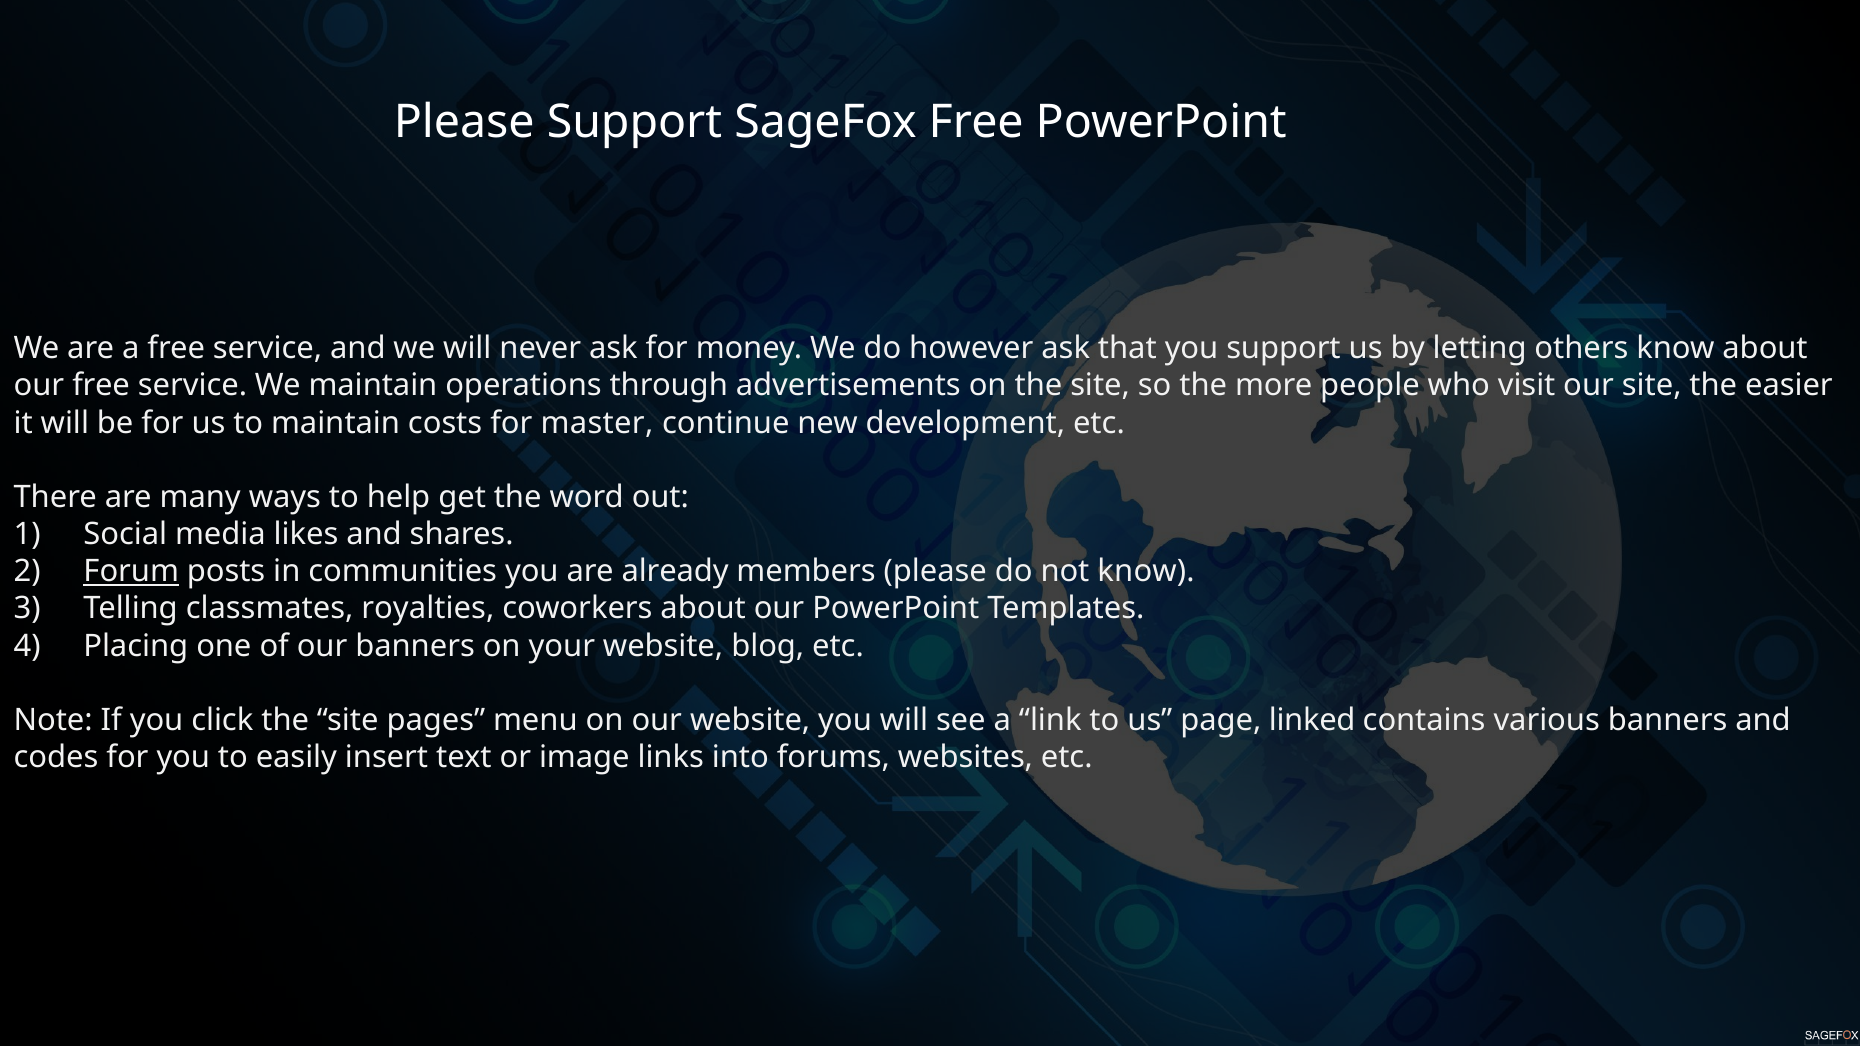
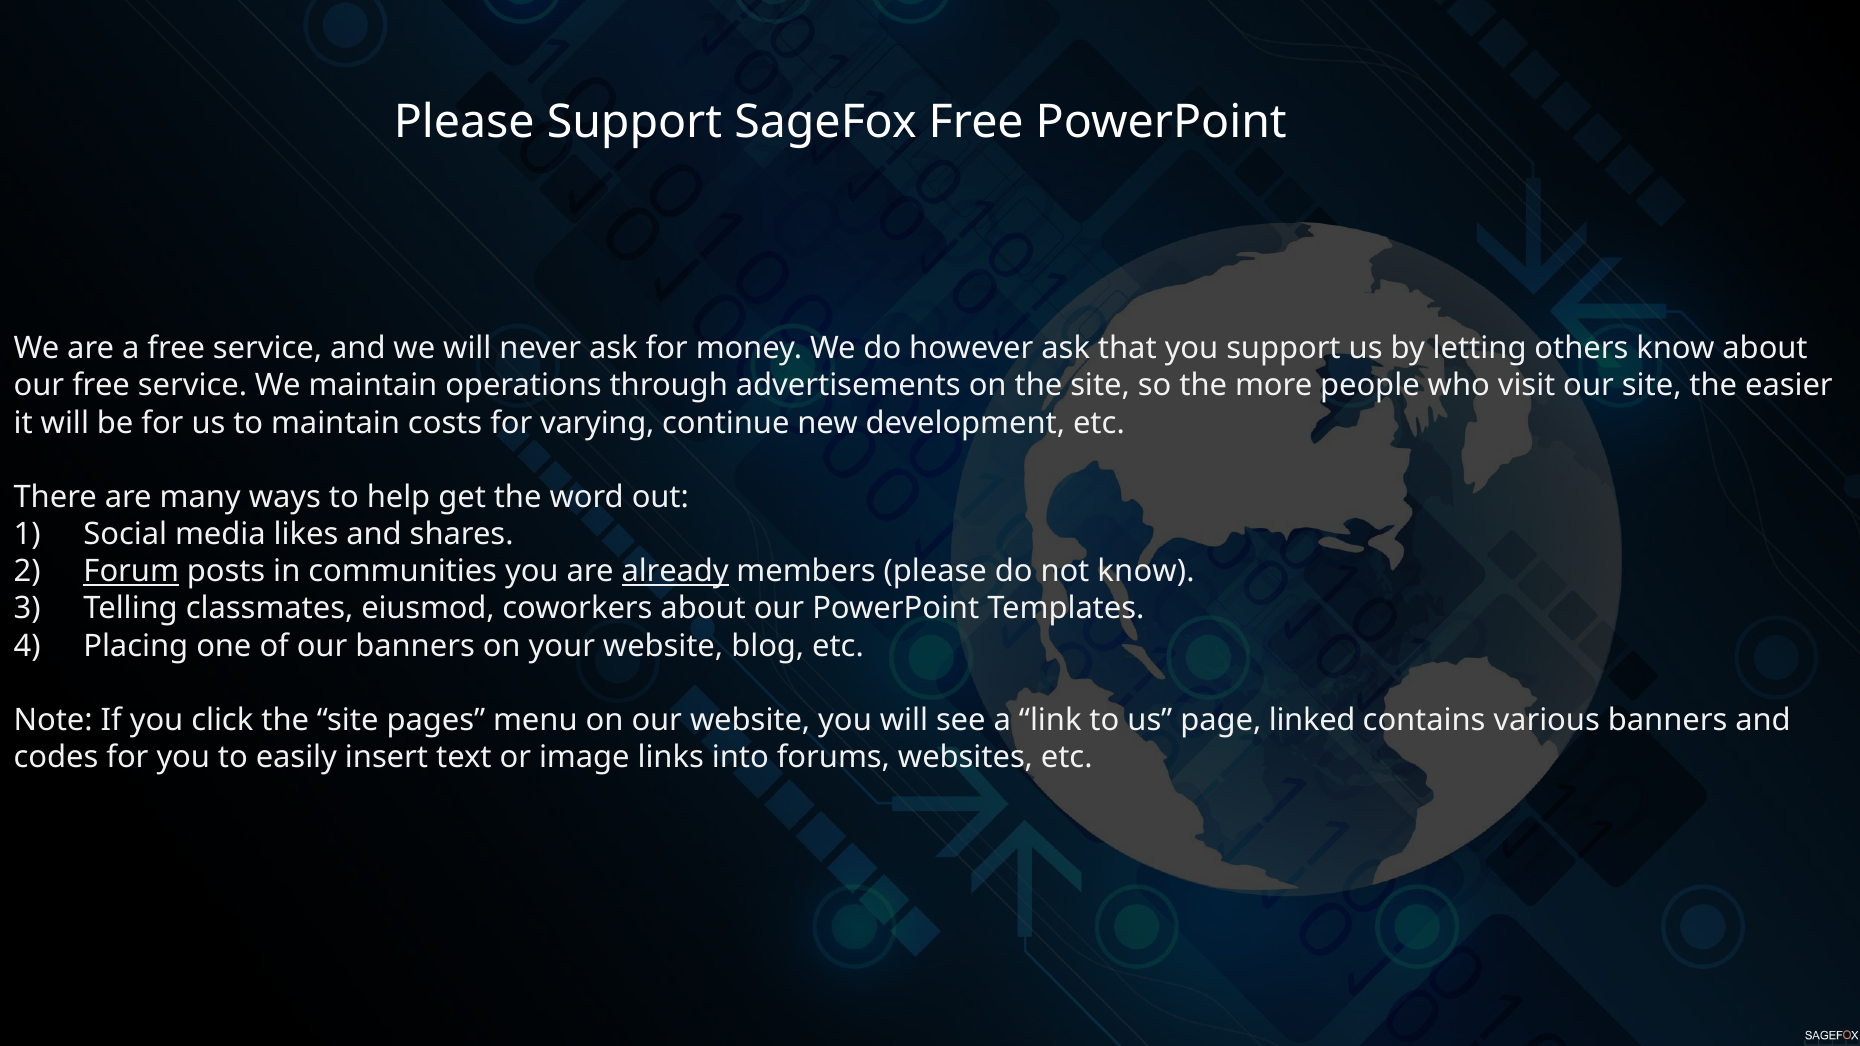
master: master -> varying (597, 423)
already underline: none -> present (675, 572)
royalties: royalties -> eiusmod (428, 609)
